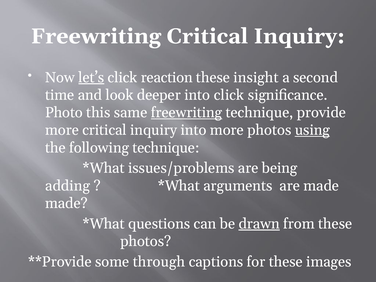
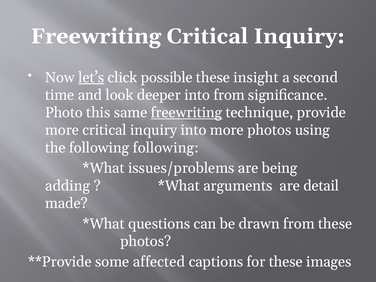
reaction: reaction -> possible (167, 77)
into click: click -> from (229, 95)
using underline: present -> none (312, 130)
following technique: technique -> following (166, 148)
are made: made -> detail (321, 186)
drawn underline: present -> none (259, 224)
through: through -> affected (159, 262)
